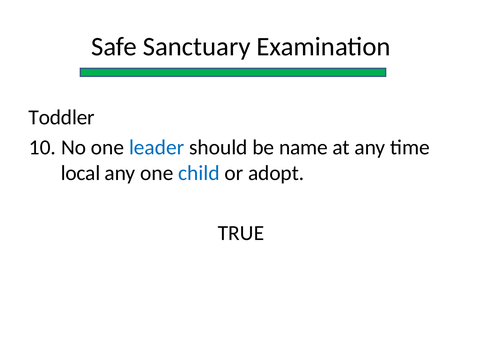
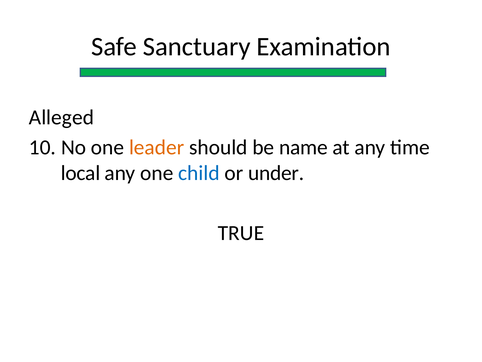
Toddler: Toddler -> Alleged (61, 117)
leader colour: blue -> orange (157, 147)
adopt: adopt -> under (276, 173)
